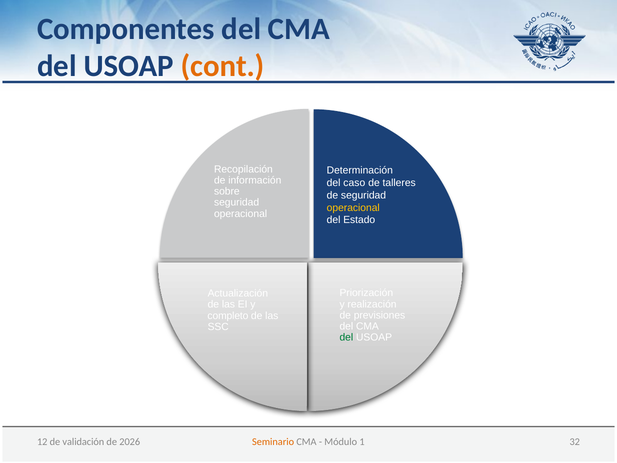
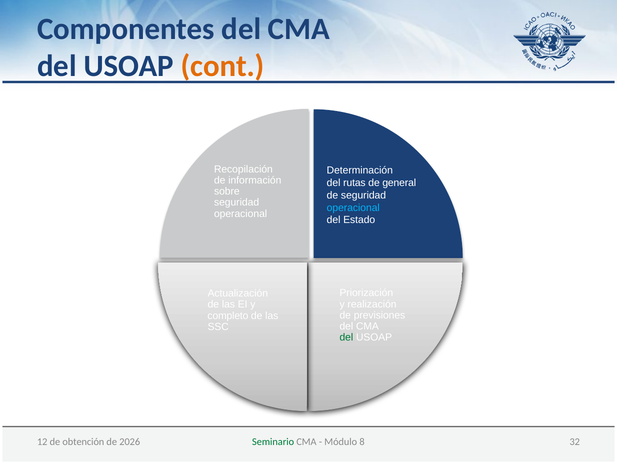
caso: caso -> rutas (354, 183)
talleres: talleres -> general (399, 183)
operacional colour: yellow -> light blue (353, 208)
validación: validación -> obtención (83, 442)
Seminario colour: orange -> green (273, 442)
1: 1 -> 8 (362, 442)
